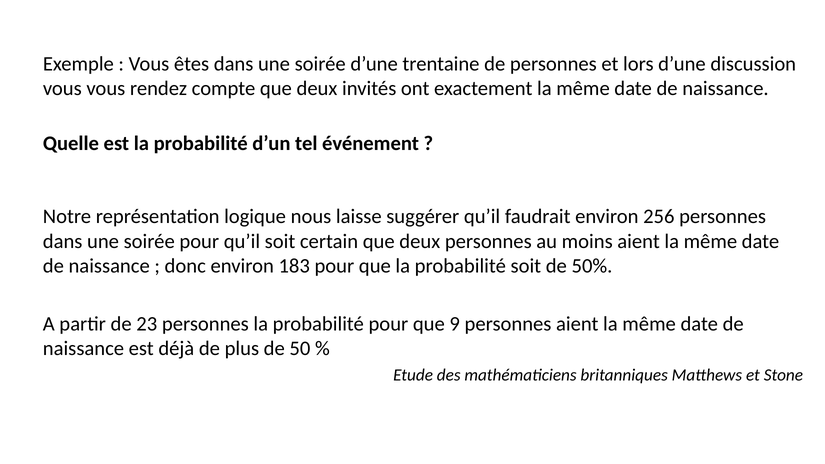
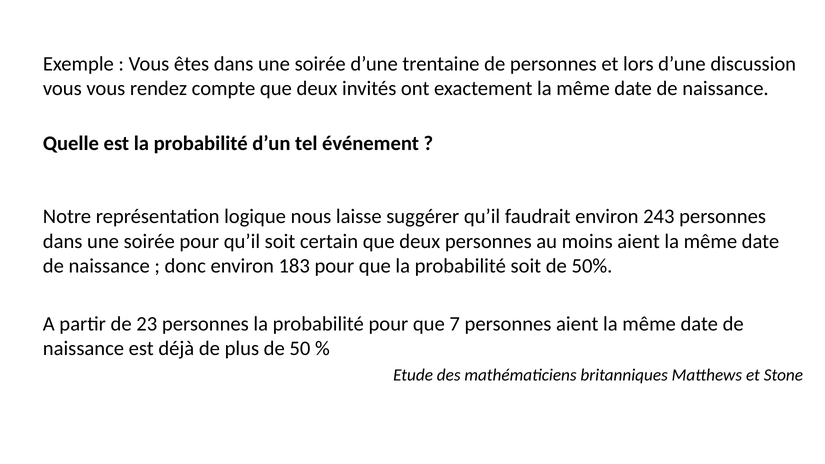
256: 256 -> 243 (659, 217)
9: 9 -> 7 (455, 324)
